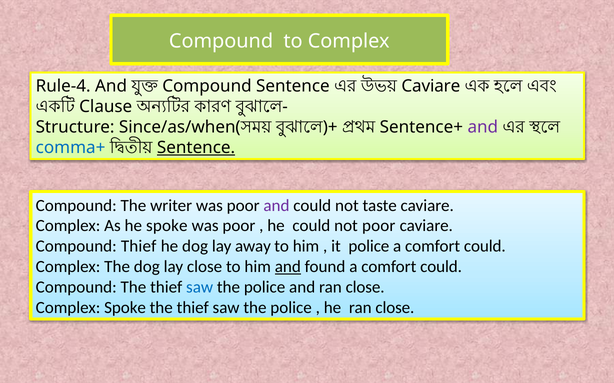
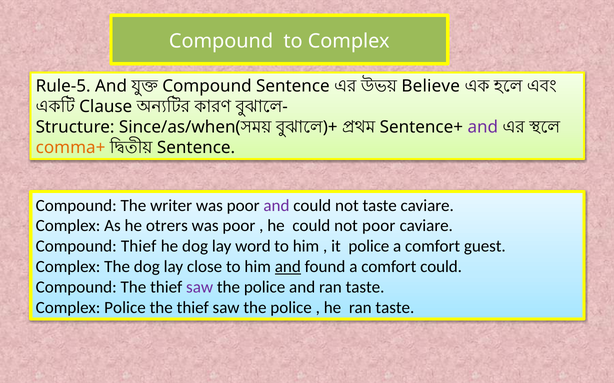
Rule-4: Rule-4 -> Rule-5 (63, 86)
Caviare: Caviare -> Believe (431, 86)
comma+ colour: blue -> orange (71, 148)
Sentence underline: present -> none (196, 148)
he spoke: spoke -> otrers (167, 226)
away: away -> word (253, 247)
could: could -> guest (485, 247)
saw colour: blue -> purple (200, 288)
and ran close: close -> taste (365, 288)
Complex Spoke: Spoke -> Police (125, 308)
he ran close: close -> taste (395, 308)
